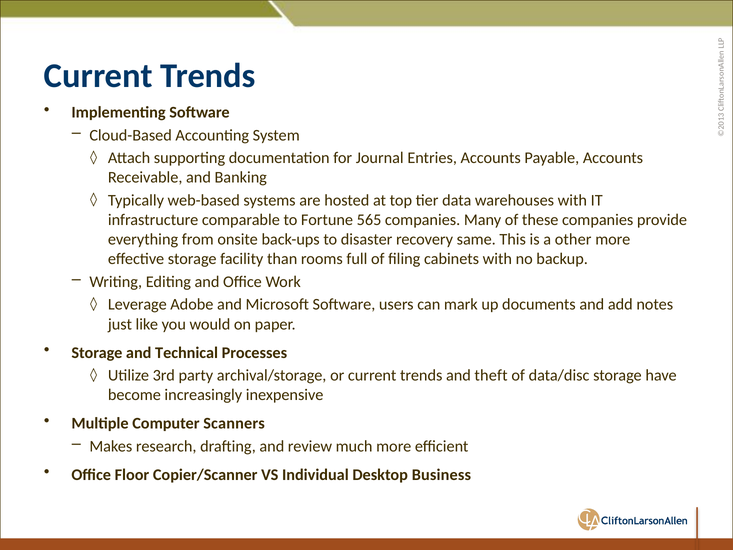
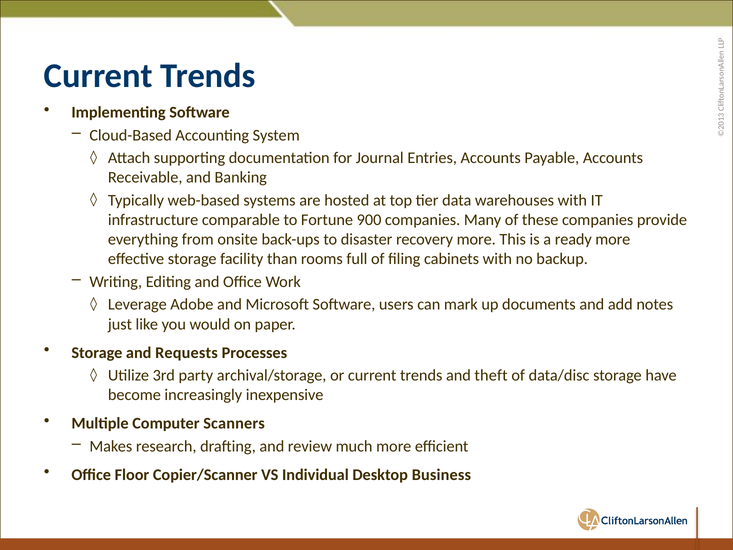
565: 565 -> 900 (369, 220)
recovery same: same -> more (476, 239)
other: other -> ready (573, 239)
Technical: Technical -> Requests (186, 352)
